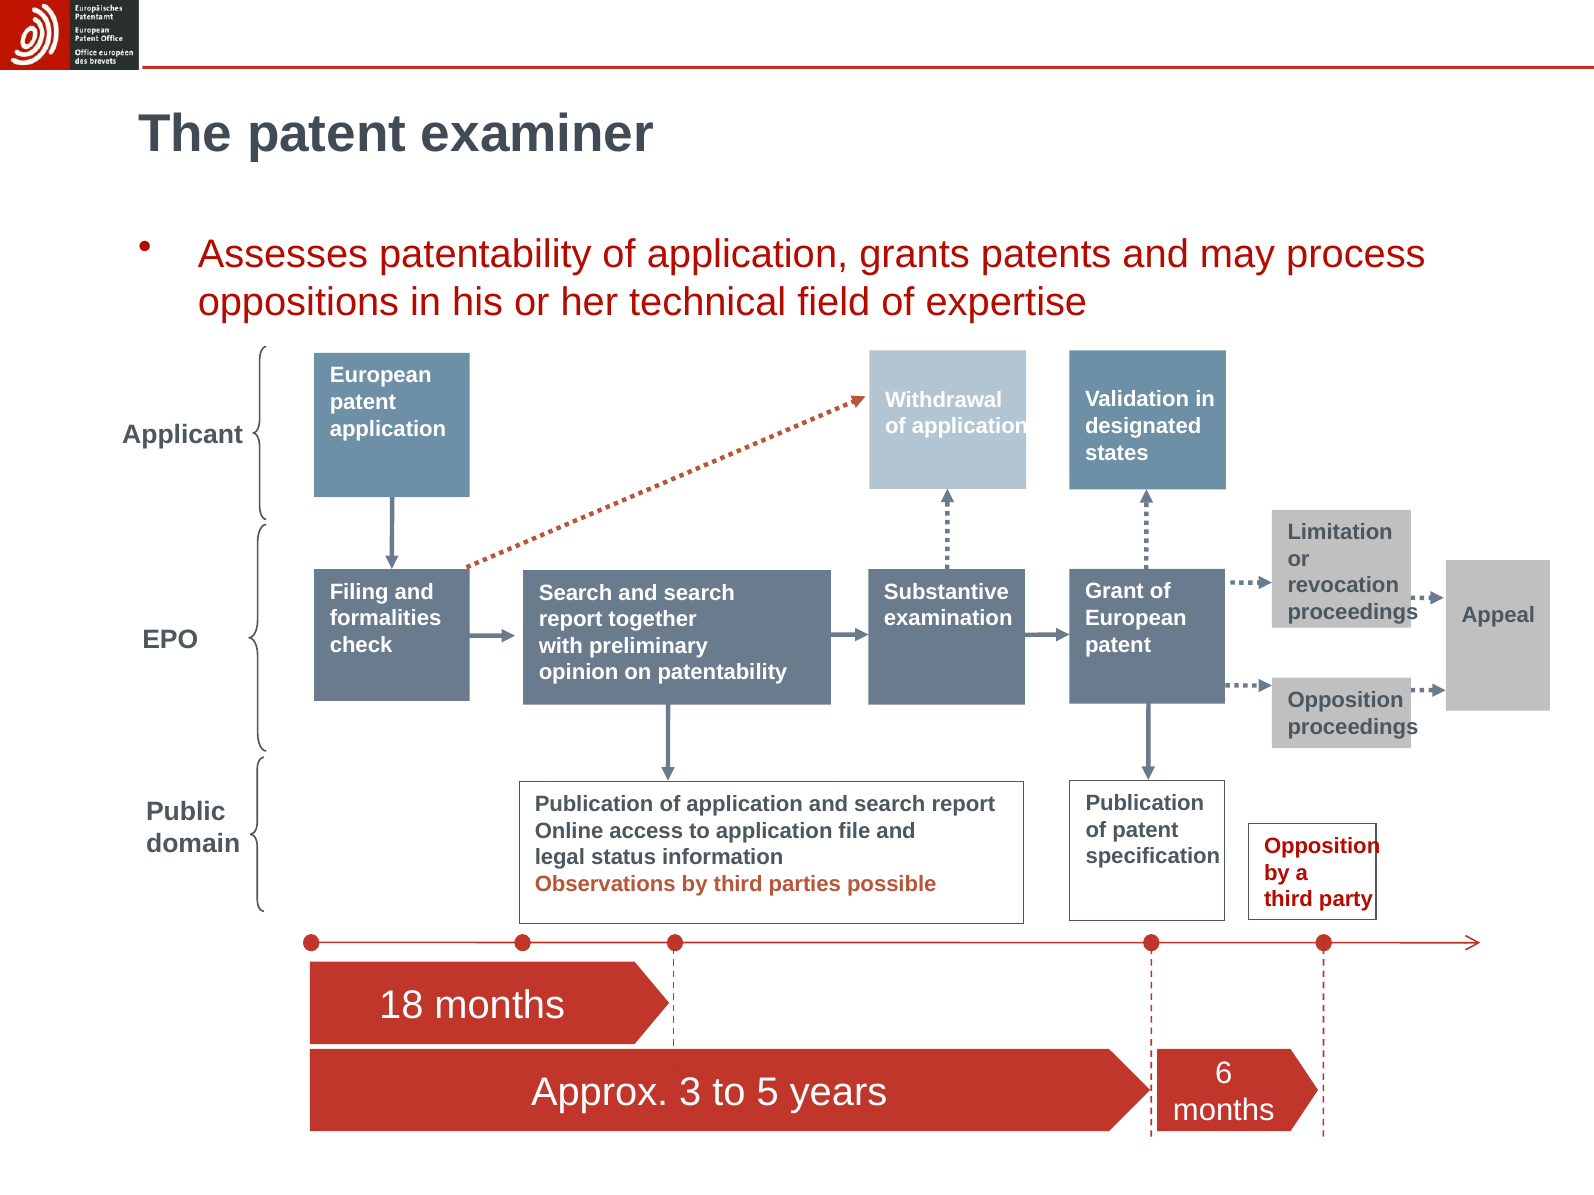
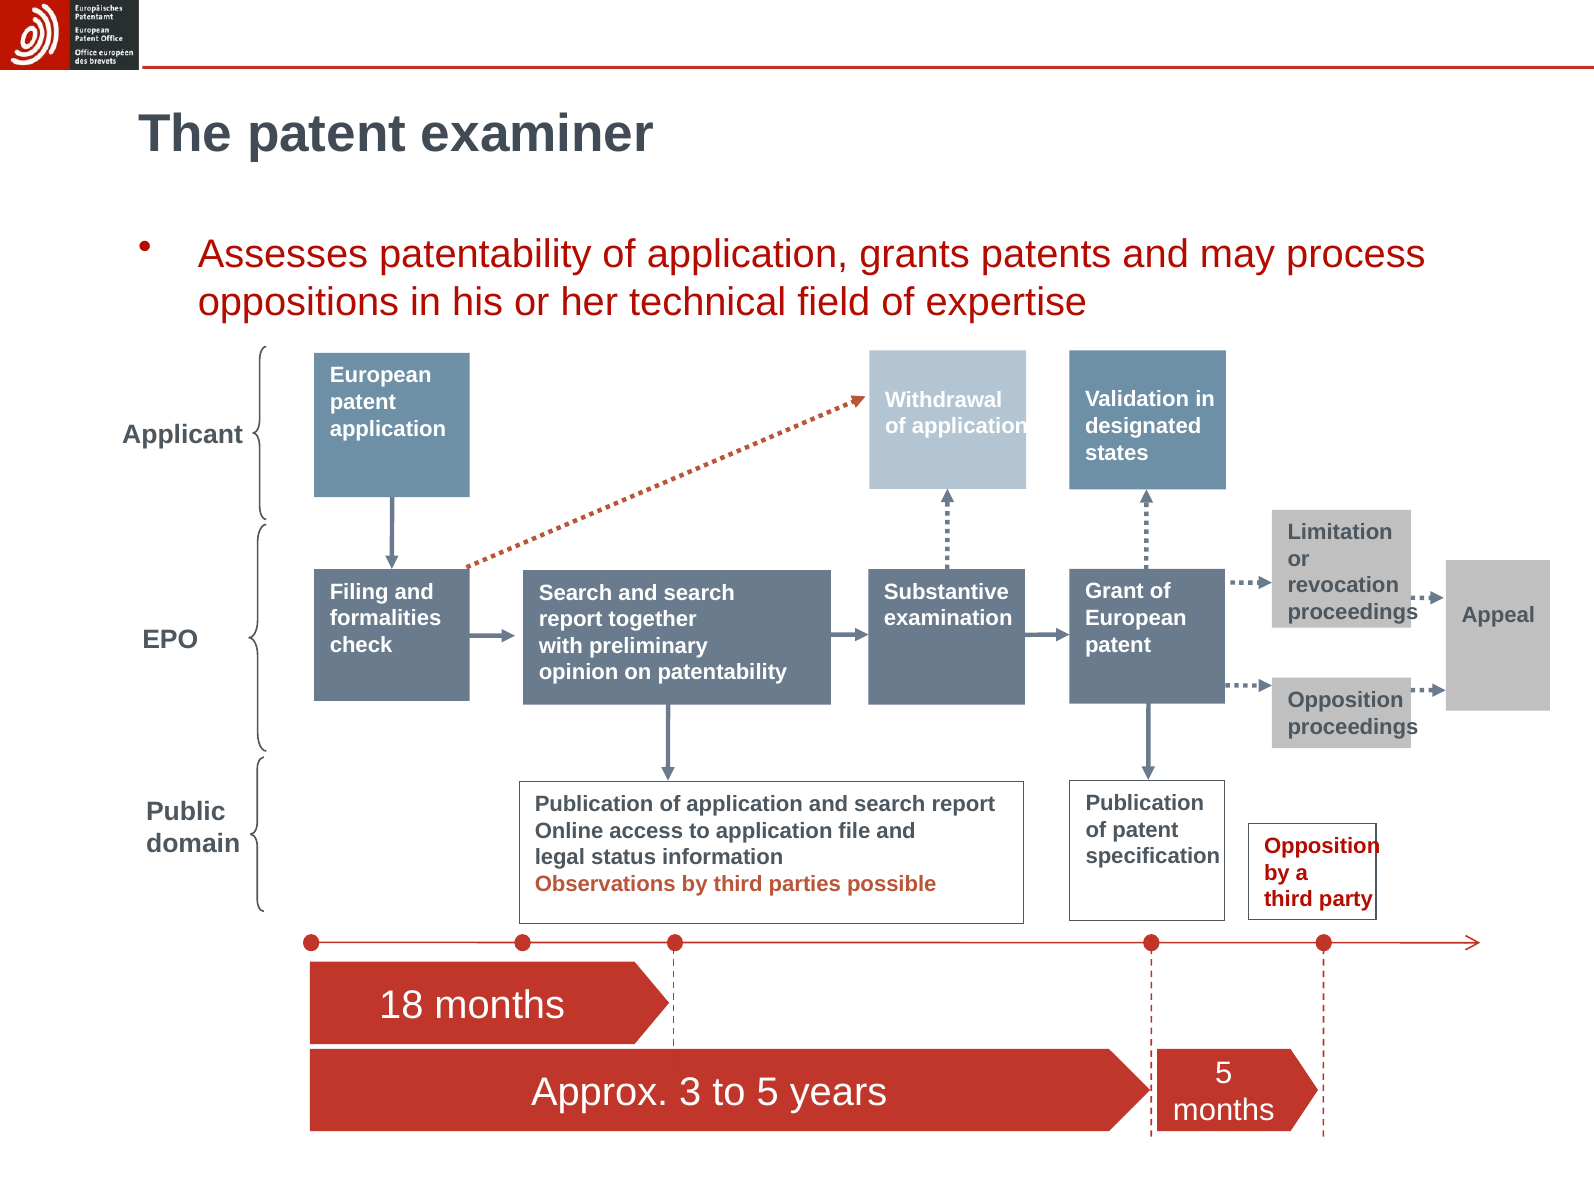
years 6: 6 -> 5 (1224, 1074)
